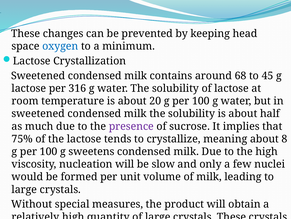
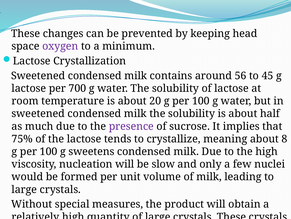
oxygen colour: blue -> purple (60, 46)
68: 68 -> 56 (240, 75)
316: 316 -> 700 (77, 88)
